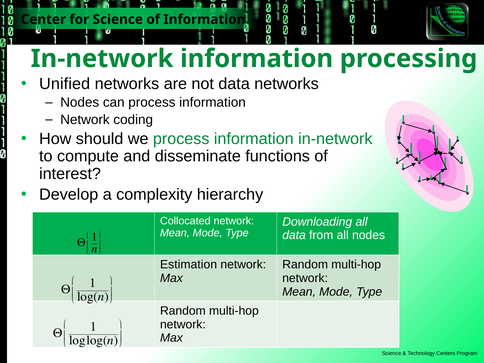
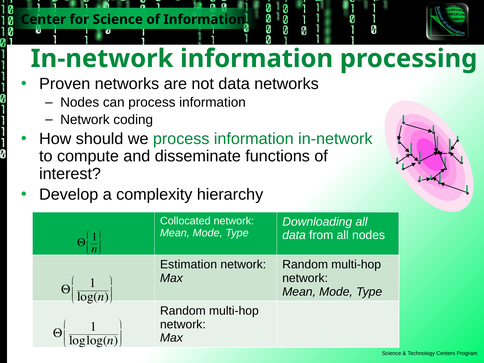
Unified: Unified -> Proven (65, 84)
